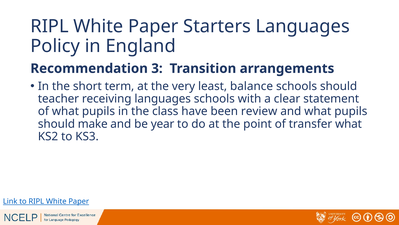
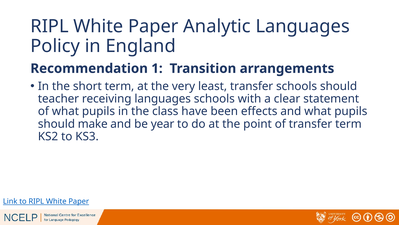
Starters: Starters -> Analytic (217, 26)
3: 3 -> 1 (157, 68)
least balance: balance -> transfer (252, 86)
review: review -> effects (259, 111)
transfer what: what -> term (348, 124)
